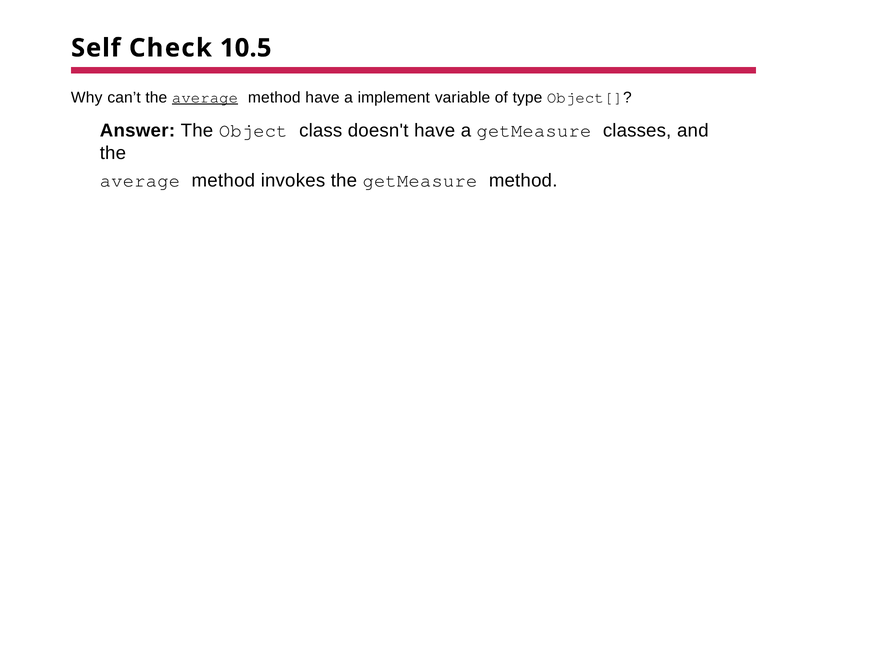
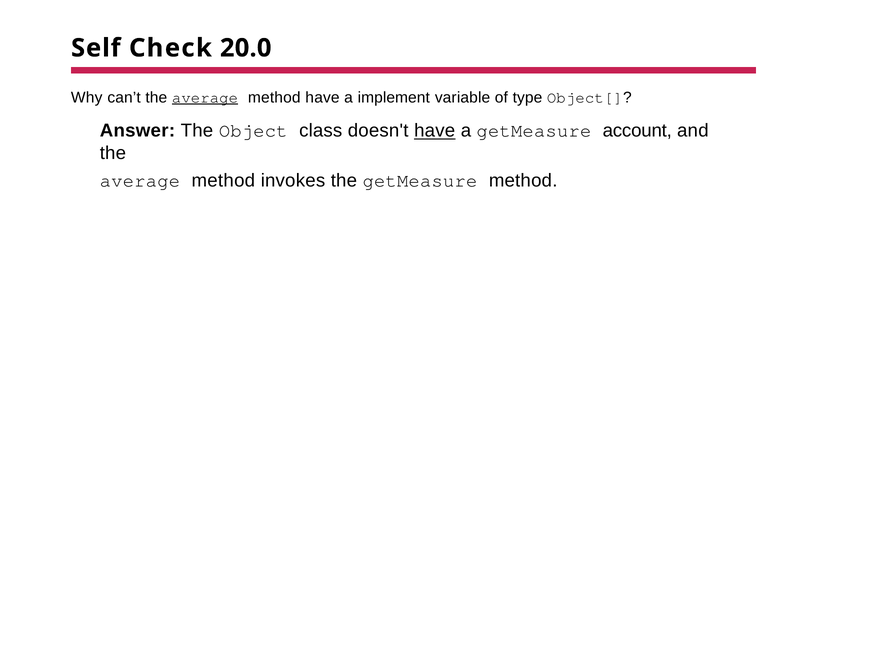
10.5: 10.5 -> 20.0 (246, 48)
have underline: none -> present (435, 131)
classes: classes -> account (637, 131)
